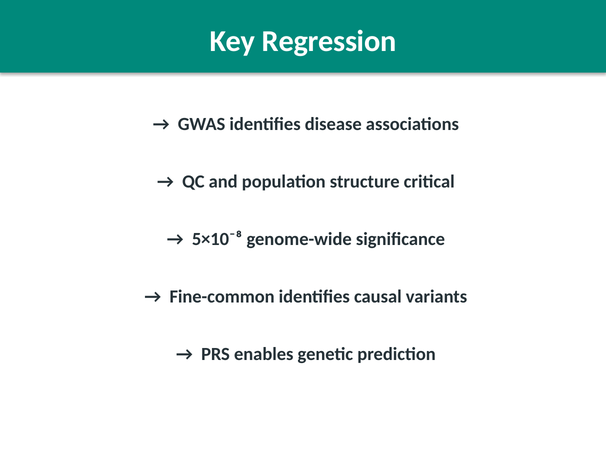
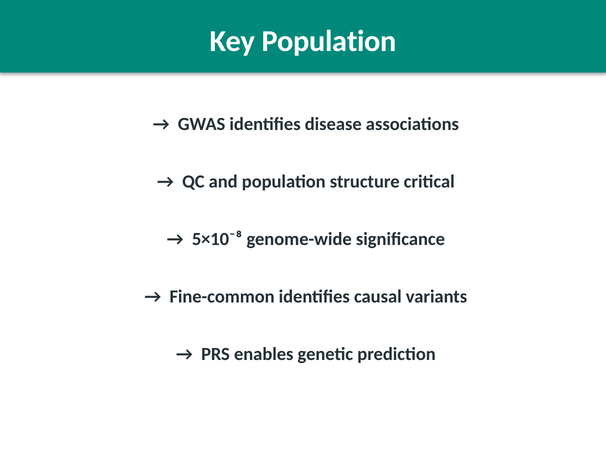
Key Regression: Regression -> Population (329, 41)
